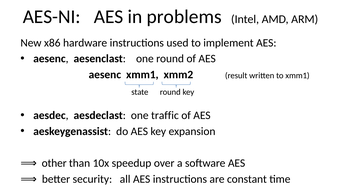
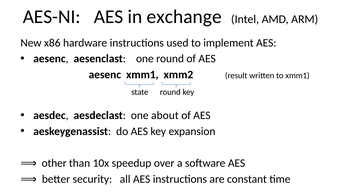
problems: problems -> exchange (184, 17)
traffic: traffic -> about (165, 115)
